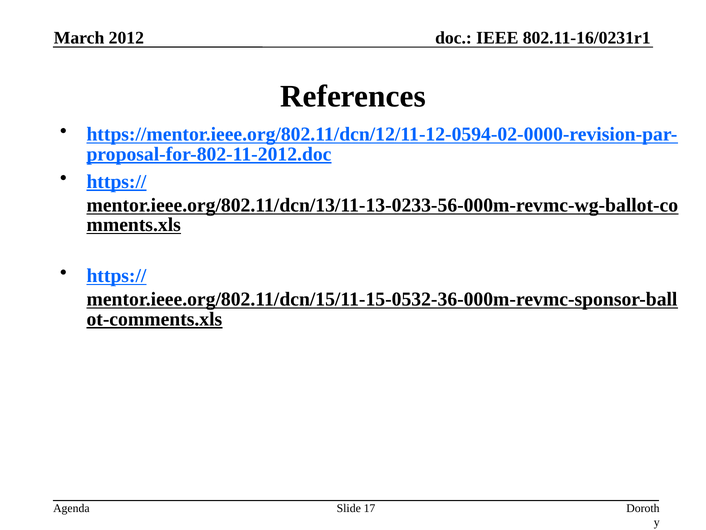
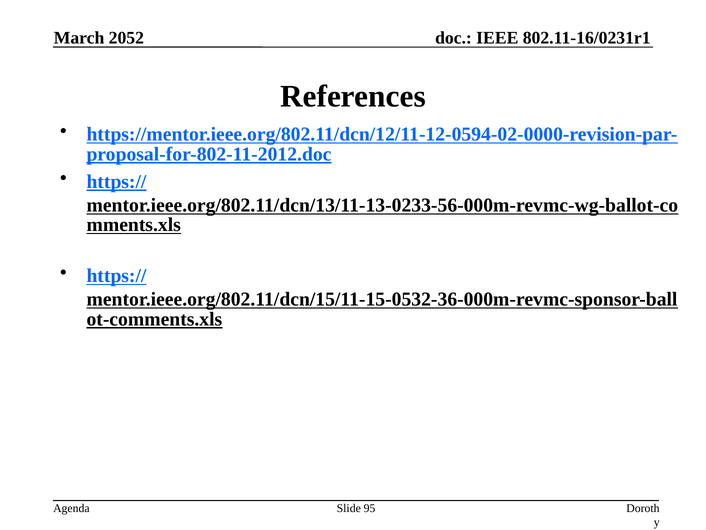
2012: 2012 -> 2052 (126, 38)
17: 17 -> 95 (370, 508)
